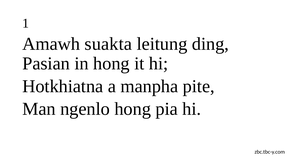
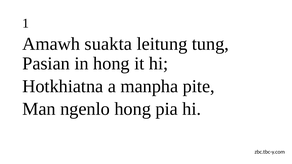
ding: ding -> tung (210, 44)
